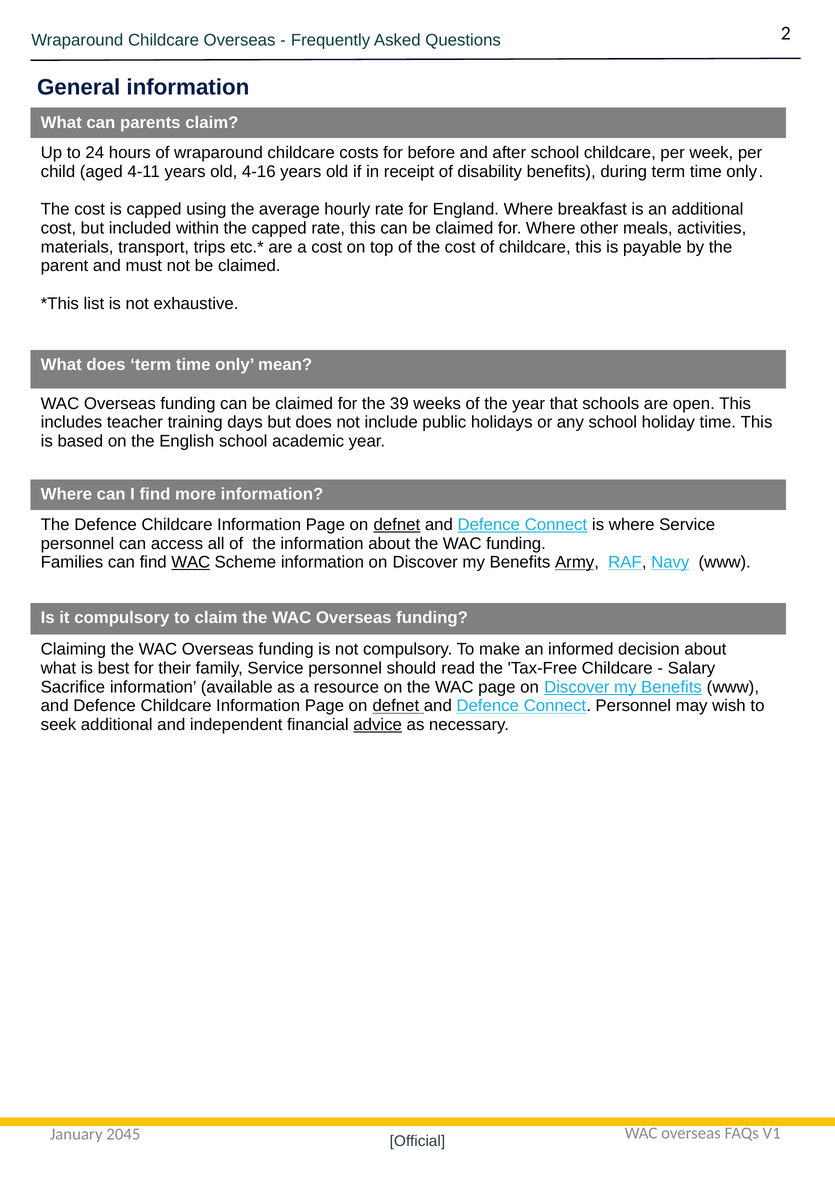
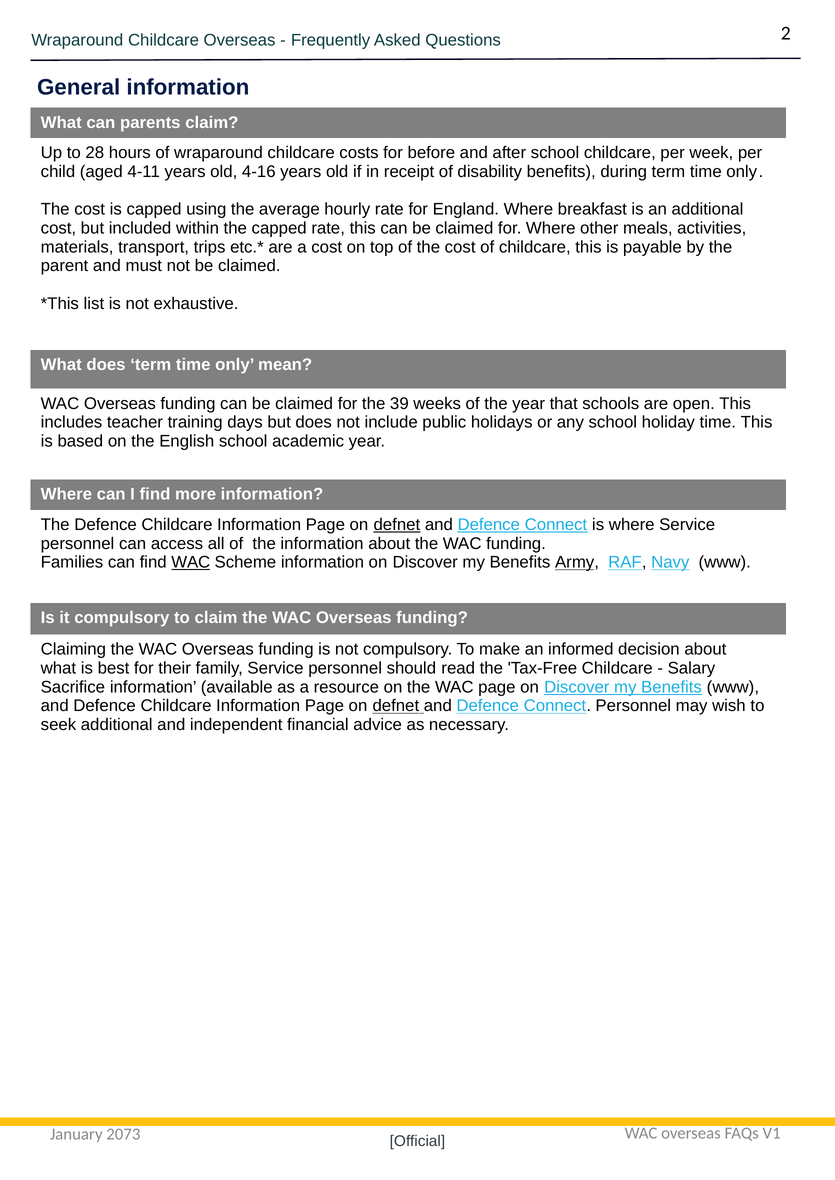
24: 24 -> 28 (95, 153)
advice underline: present -> none (378, 725)
2045: 2045 -> 2073 (123, 1134)
